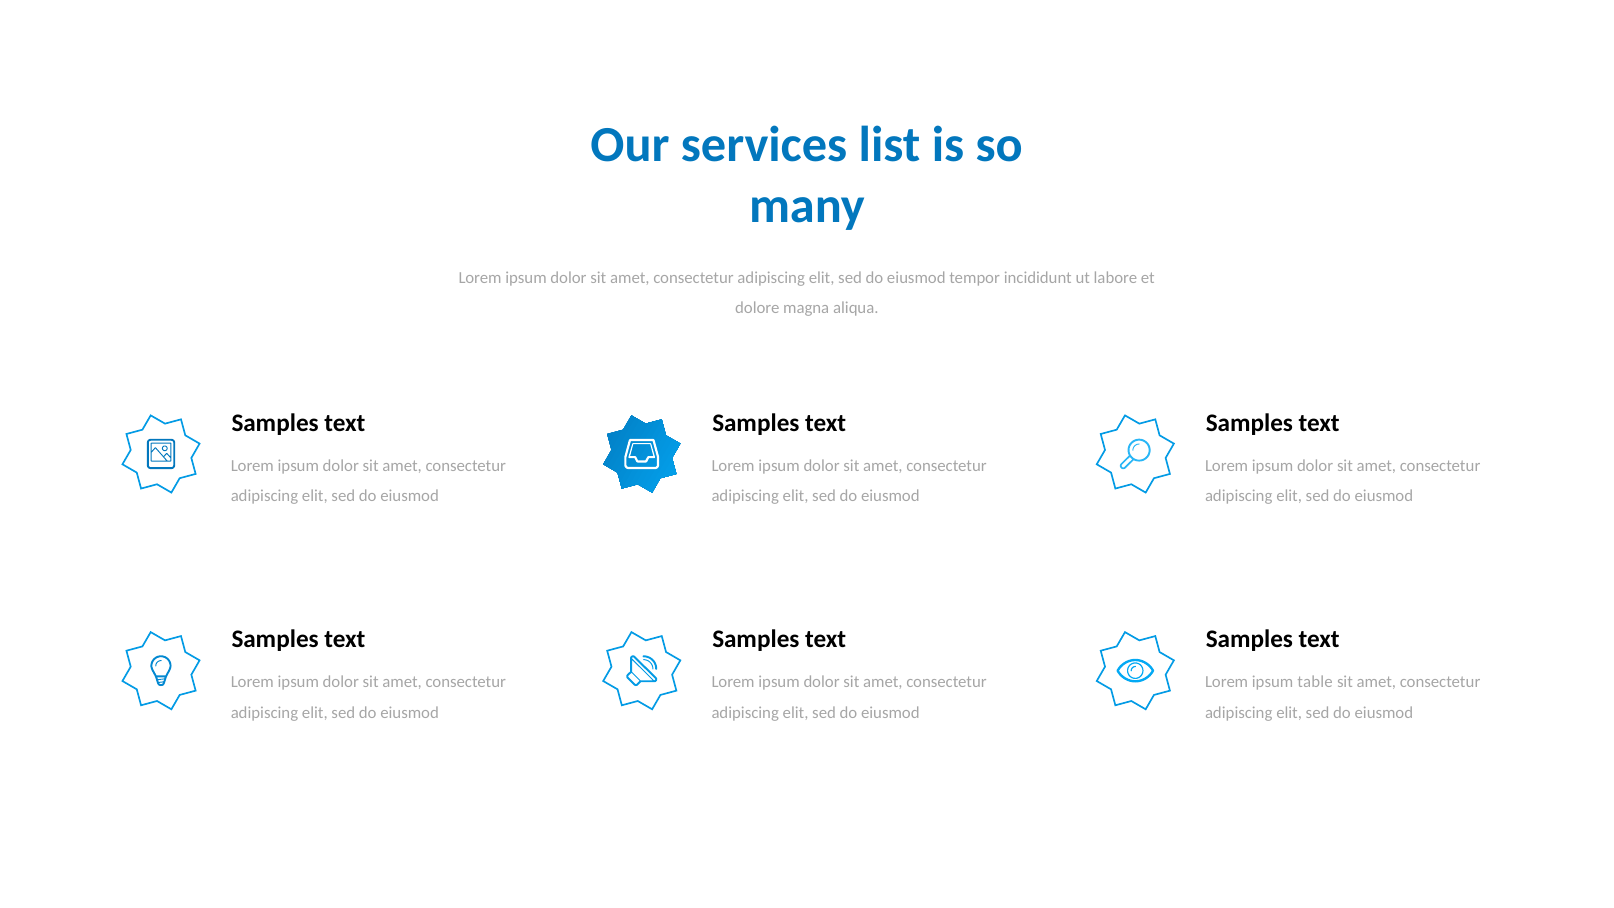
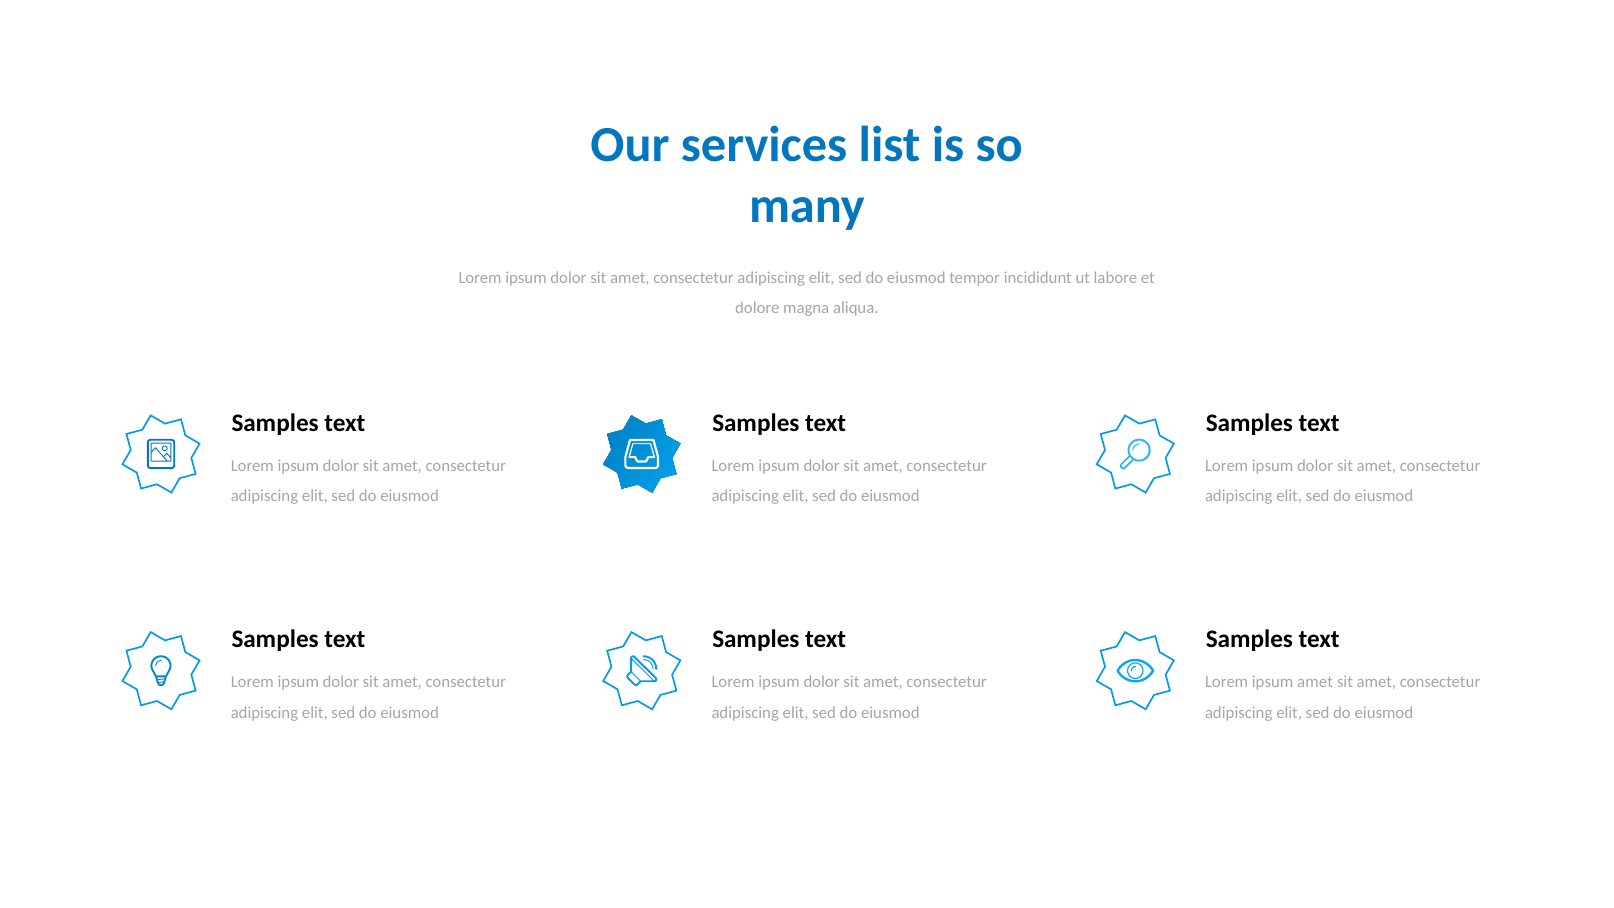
ipsum table: table -> amet (1315, 682)
